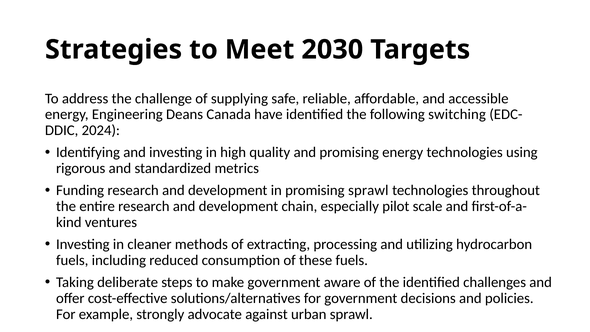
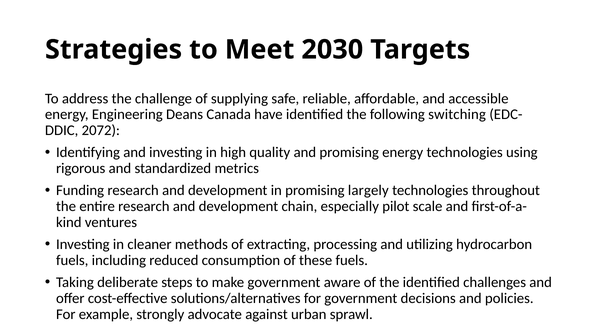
2024: 2024 -> 2072 (101, 130)
promising sprawl: sprawl -> largely (368, 190)
